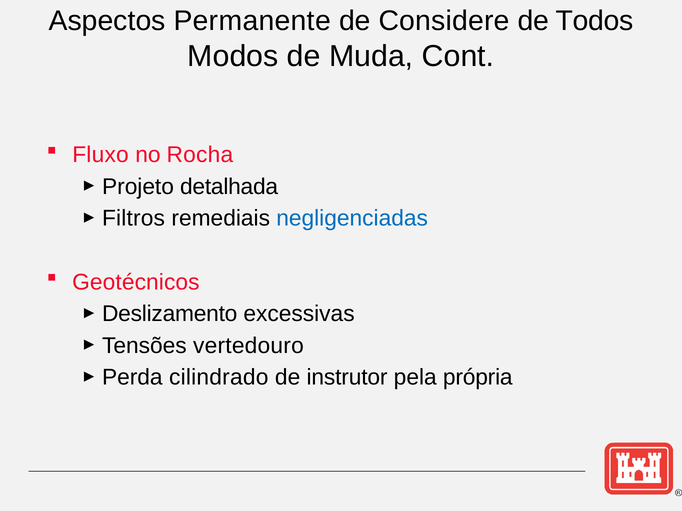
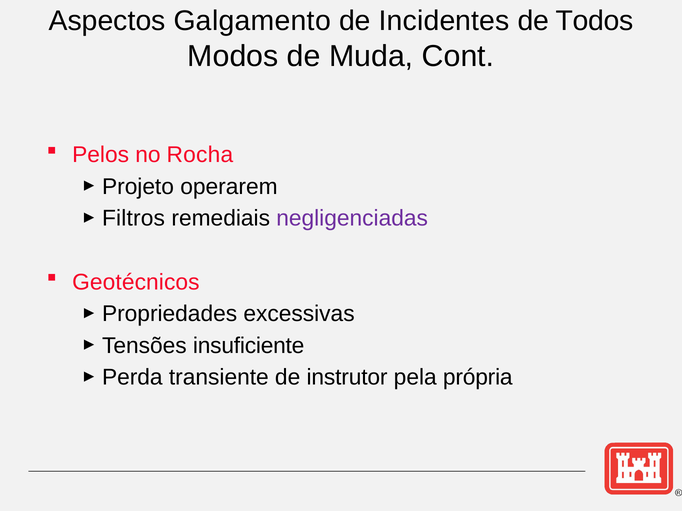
Permanente: Permanente -> Galgamento (252, 21)
Considere: Considere -> Incidentes (444, 21)
Fluxo: Fluxo -> Pelos (101, 155)
detalhada: detalhada -> operarem (229, 187)
negligenciadas colour: blue -> purple (352, 219)
Deslizamento: Deslizamento -> Propriedades (170, 314)
vertedouro: vertedouro -> insuficiente (249, 346)
cilindrado: cilindrado -> transiente (219, 378)
